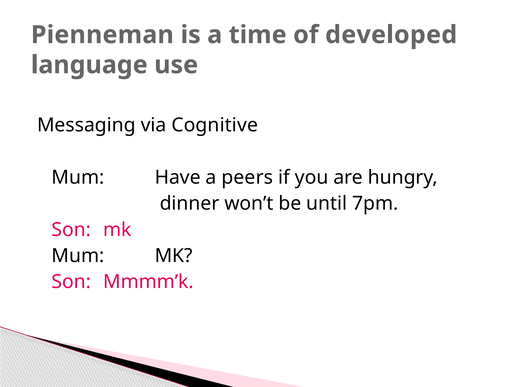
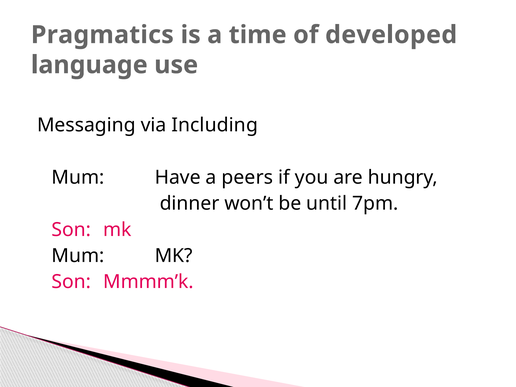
Pienneman: Pienneman -> Pragmatics (102, 35)
Cognitive: Cognitive -> Including (215, 125)
